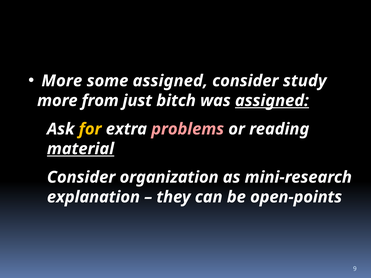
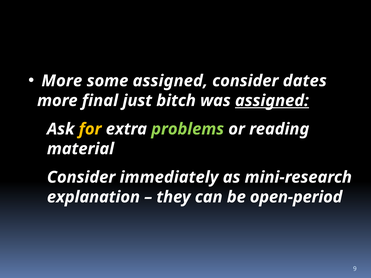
study: study -> dates (305, 81)
from: from -> final (100, 101)
problems colour: pink -> light green (188, 129)
material underline: present -> none (81, 149)
organization: organization -> immediately (169, 177)
open-points: open-points -> open-period (296, 197)
